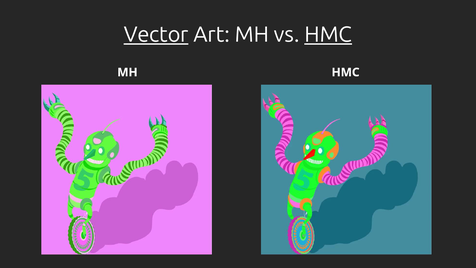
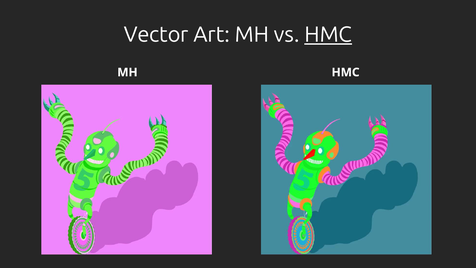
Vector underline: present -> none (156, 35)
